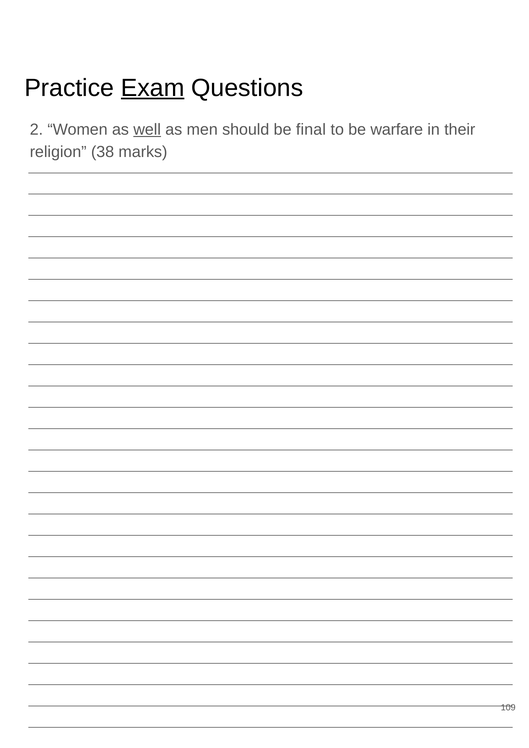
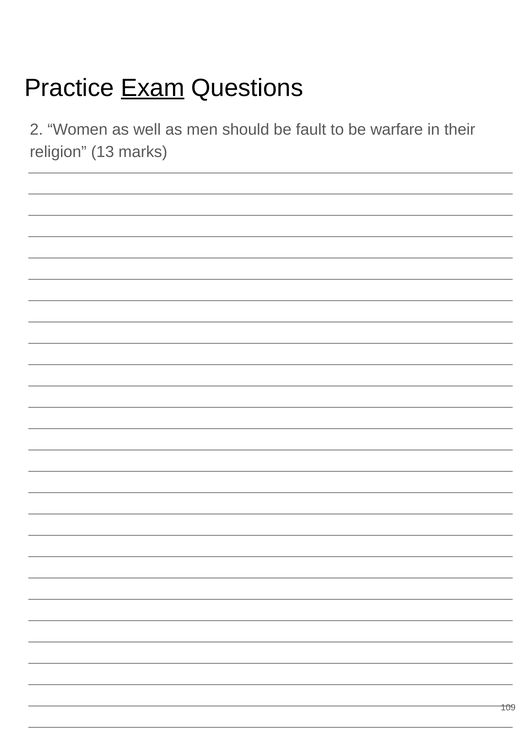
well underline: present -> none (147, 130)
final: final -> fault (311, 130)
38: 38 -> 13 (103, 152)
